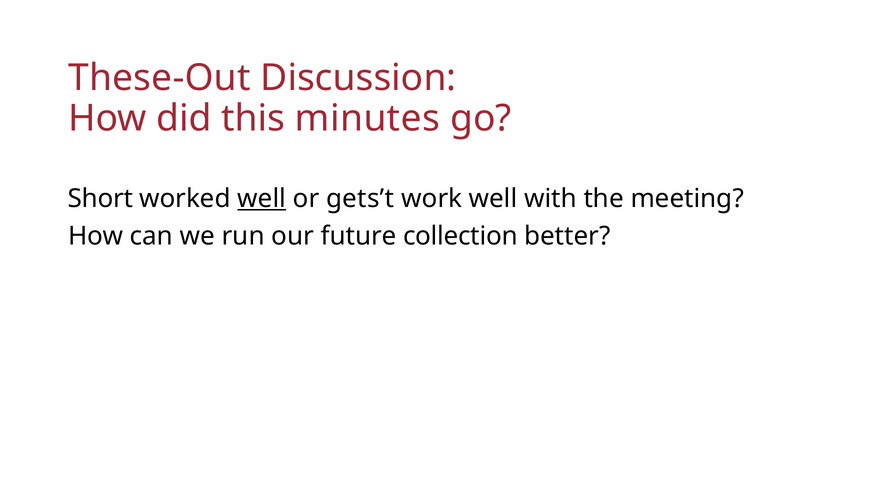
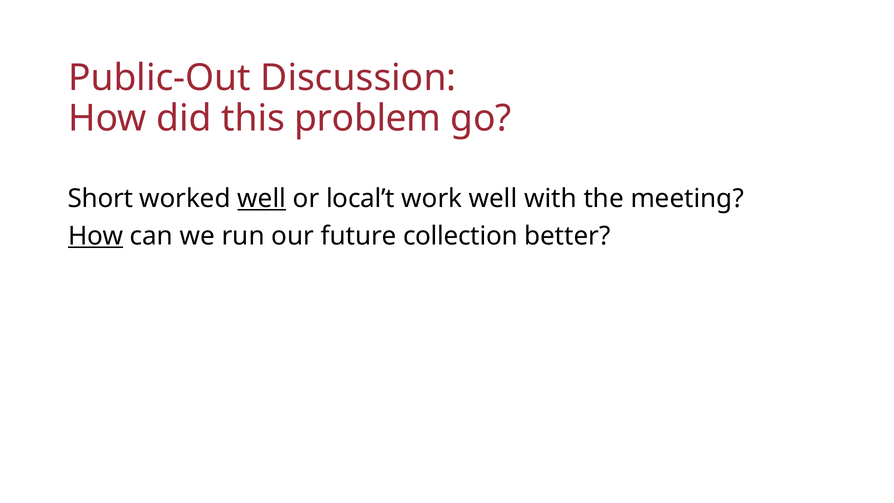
These-Out: These-Out -> Public-Out (159, 78)
minutes: minutes -> problem (368, 118)
gets’t: gets’t -> local’t (360, 199)
How underline: none -> present (96, 236)
